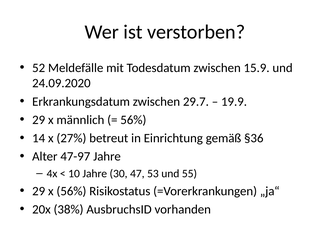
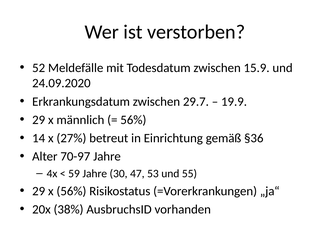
47-97: 47-97 -> 70-97 (75, 157)
10: 10 -> 59 (74, 174)
